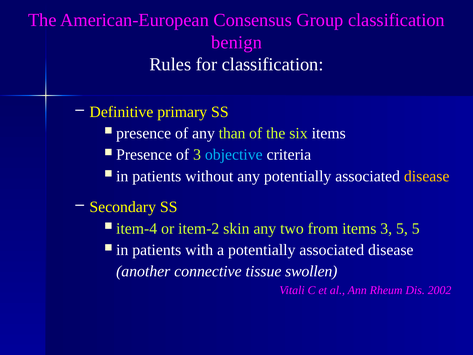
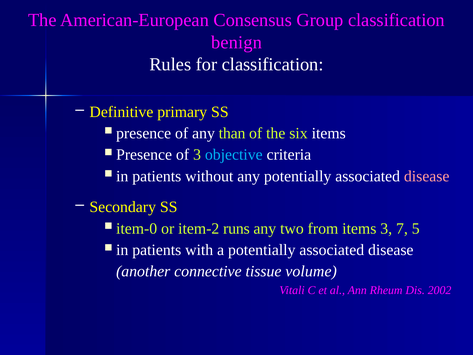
disease colour: yellow -> pink (427, 176)
item‑4: item‑4 -> item‑0 (137, 228)
skin: skin -> runs (236, 228)
3 5: 5 -> 7 (402, 228)
swollen: swollen -> volume (311, 271)
